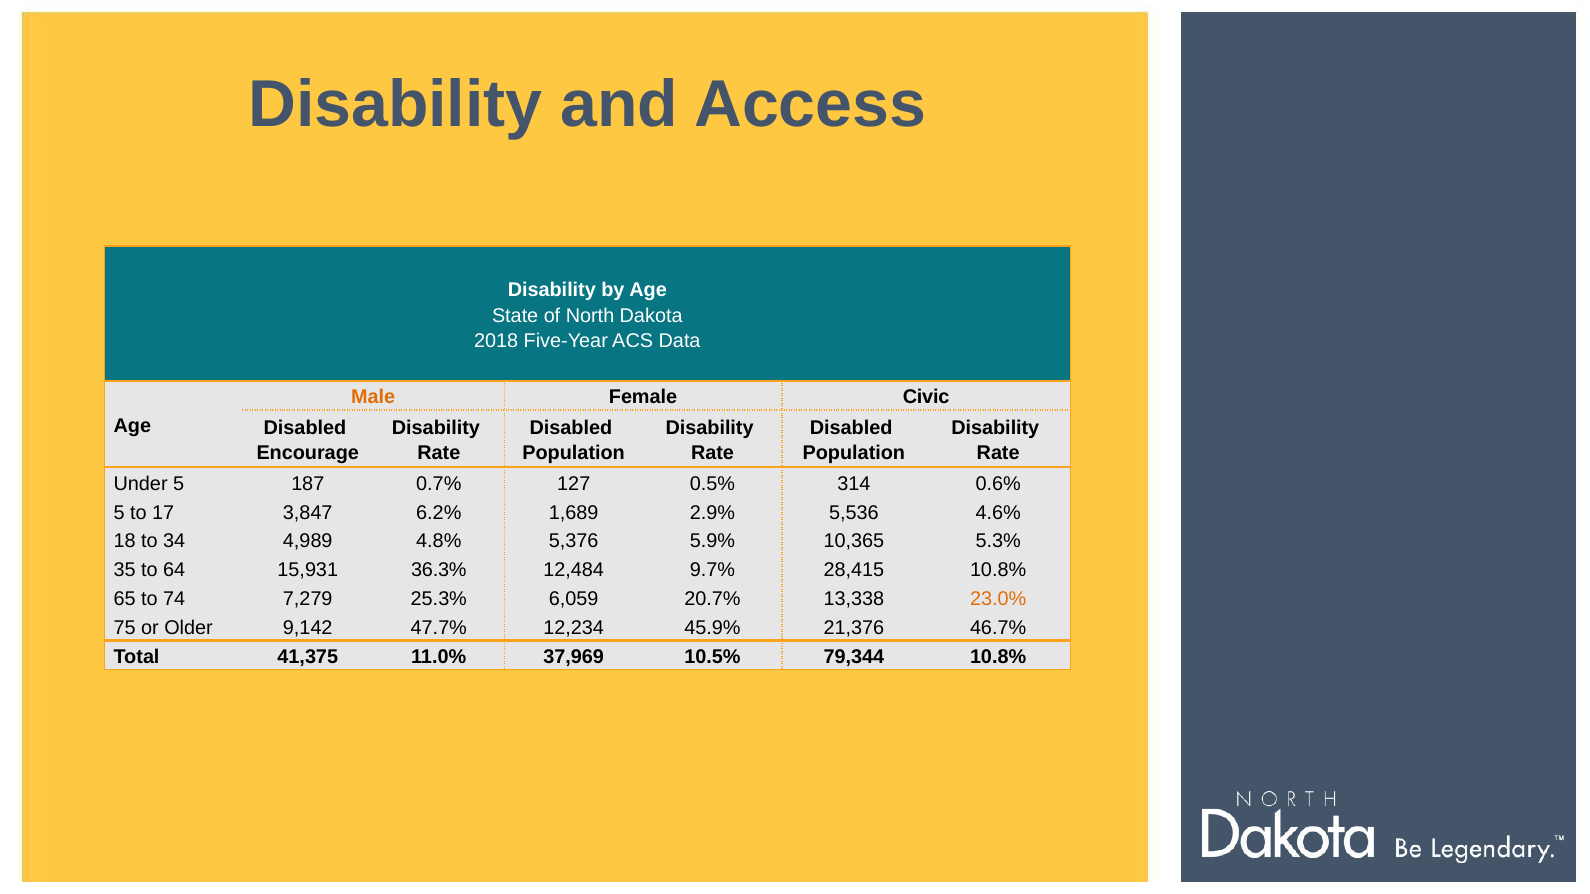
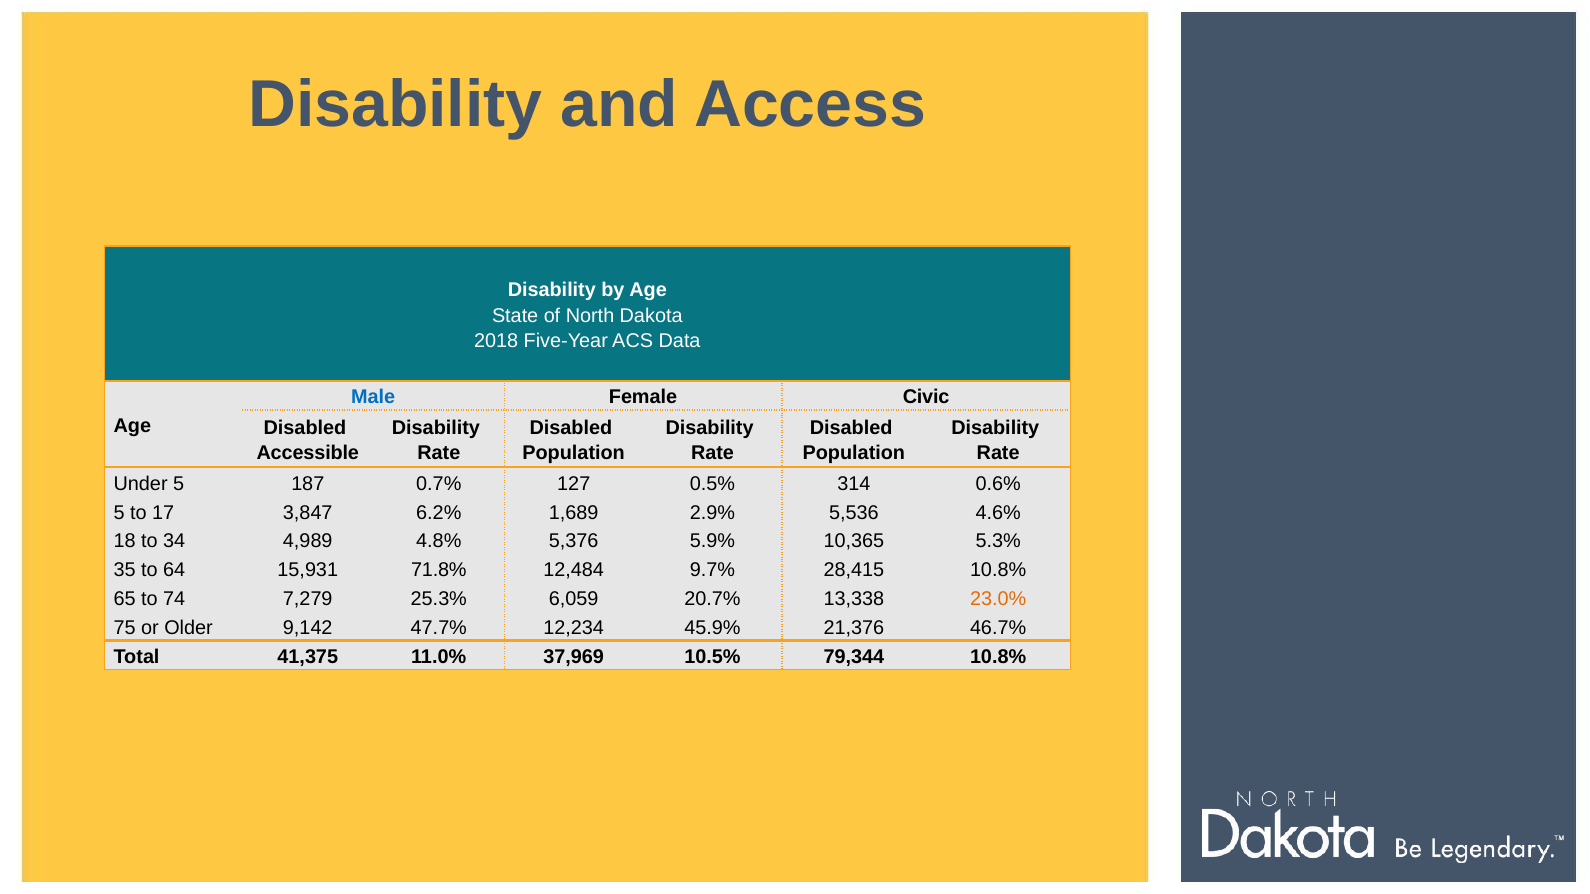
Male colour: orange -> blue (373, 398)
Encourage: Encourage -> Accessible (308, 453)
36.3%: 36.3% -> 71.8% (439, 571)
